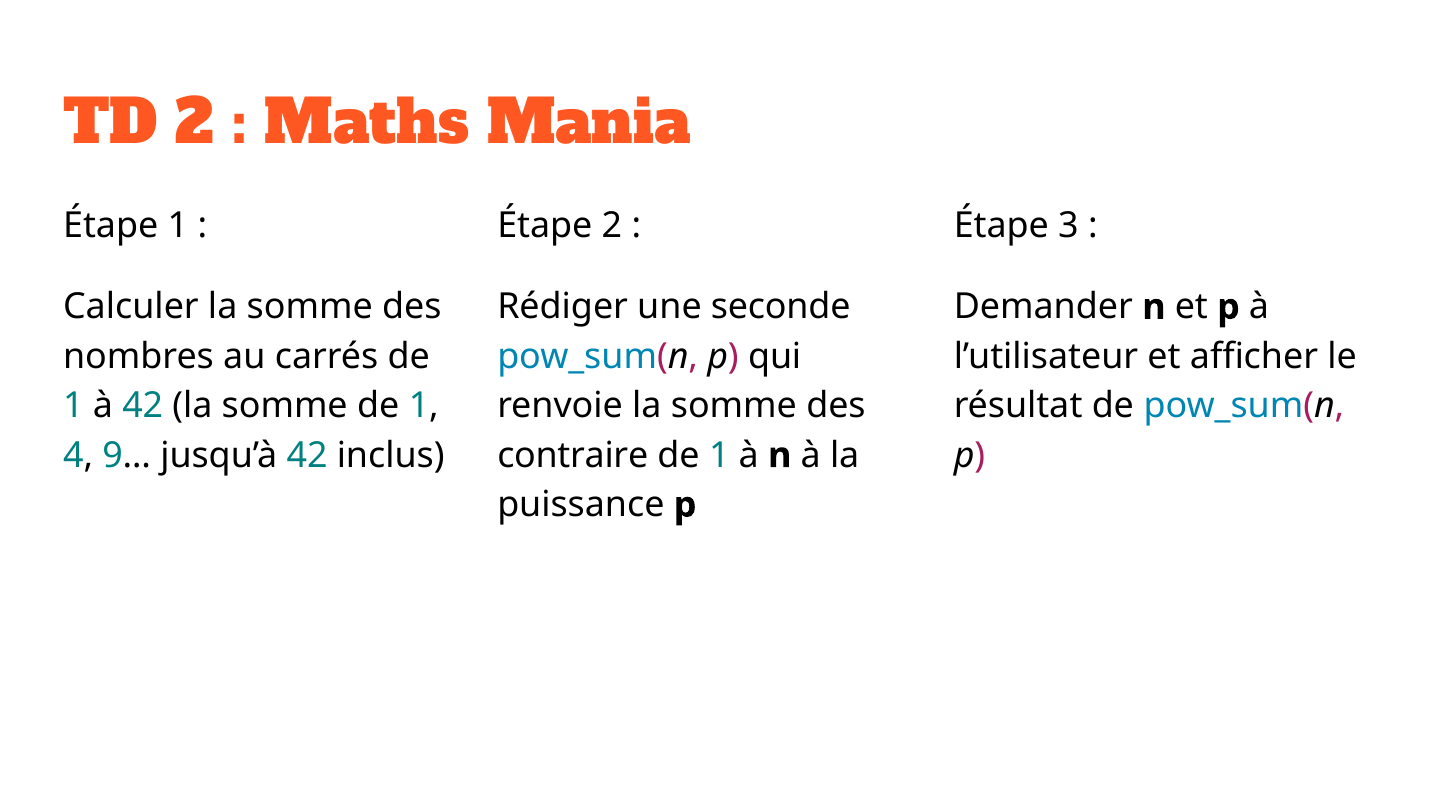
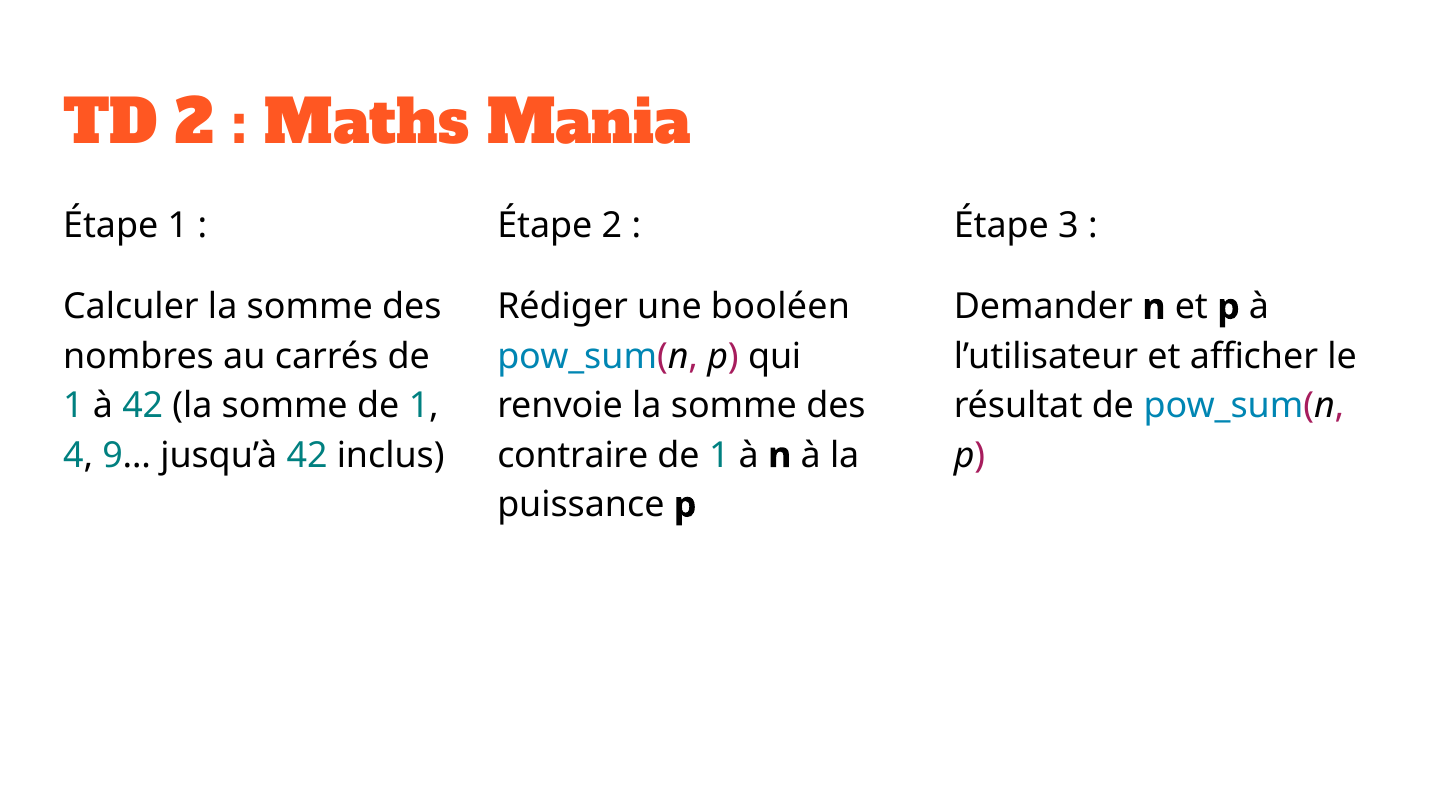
seconde: seconde -> booléen (780, 307)
